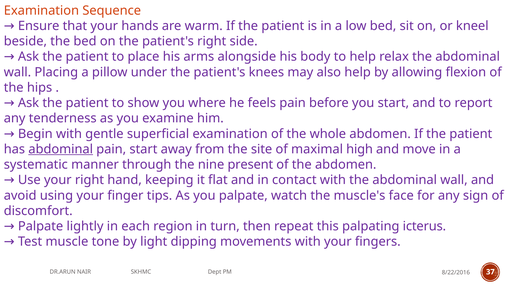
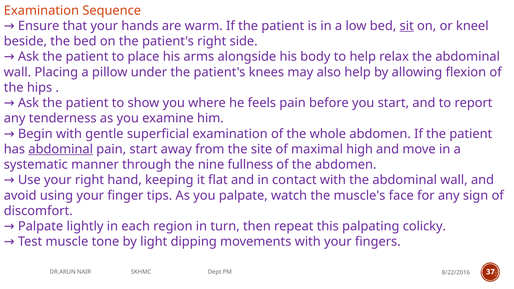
sit underline: none -> present (407, 26)
present: present -> fullness (250, 165)
icterus: icterus -> colicky (424, 226)
